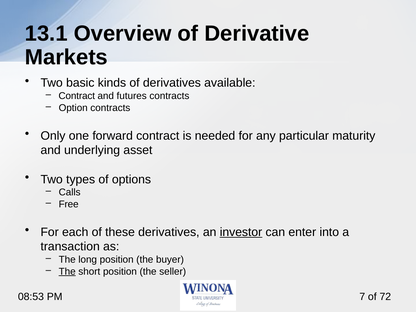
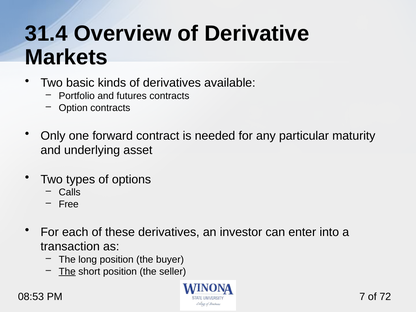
13.1: 13.1 -> 31.4 (46, 34)
Contract: Contract -> Portfolio (77, 96)
investor underline: present -> none (241, 232)
